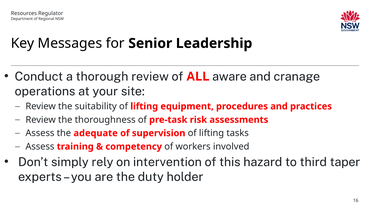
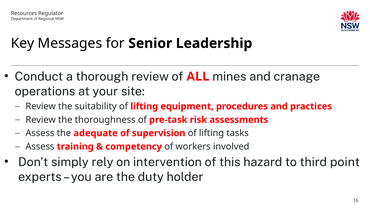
aware: aware -> mines (229, 77)
taper: taper -> point (345, 162)
